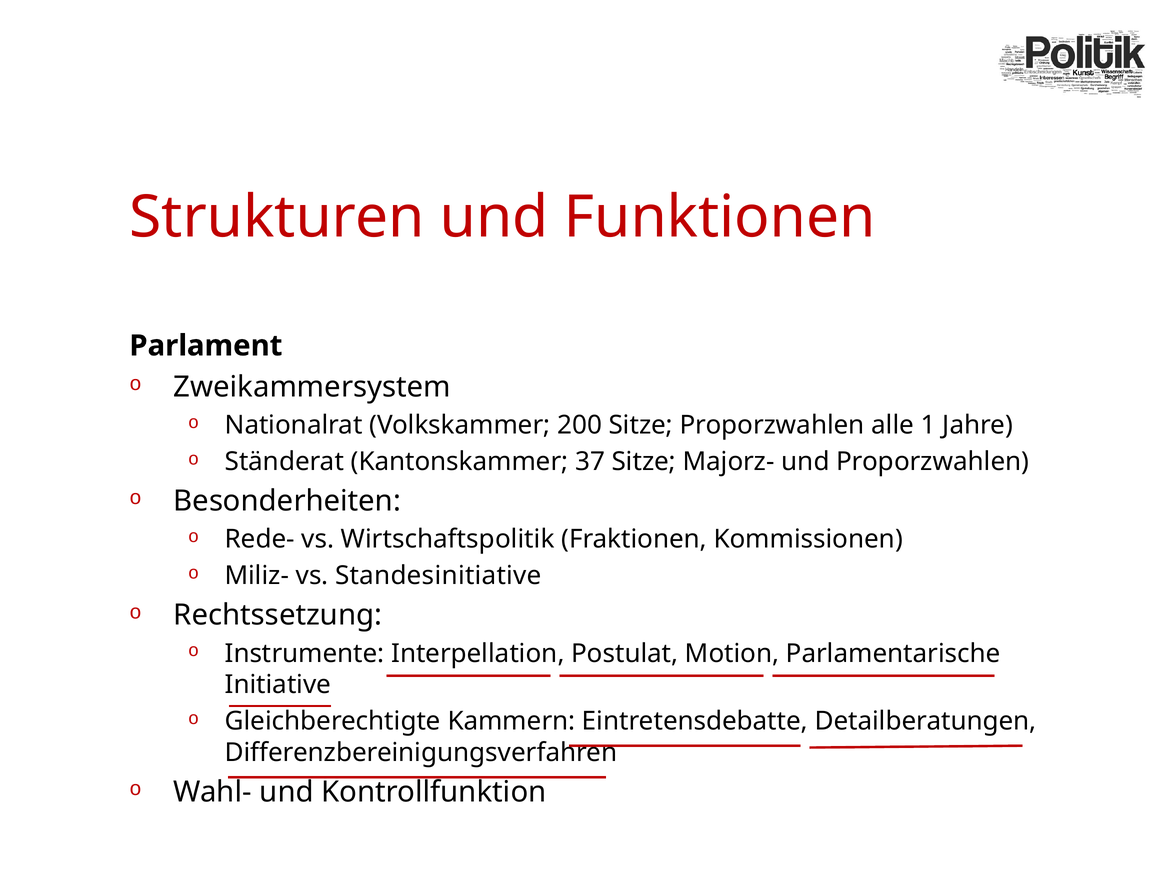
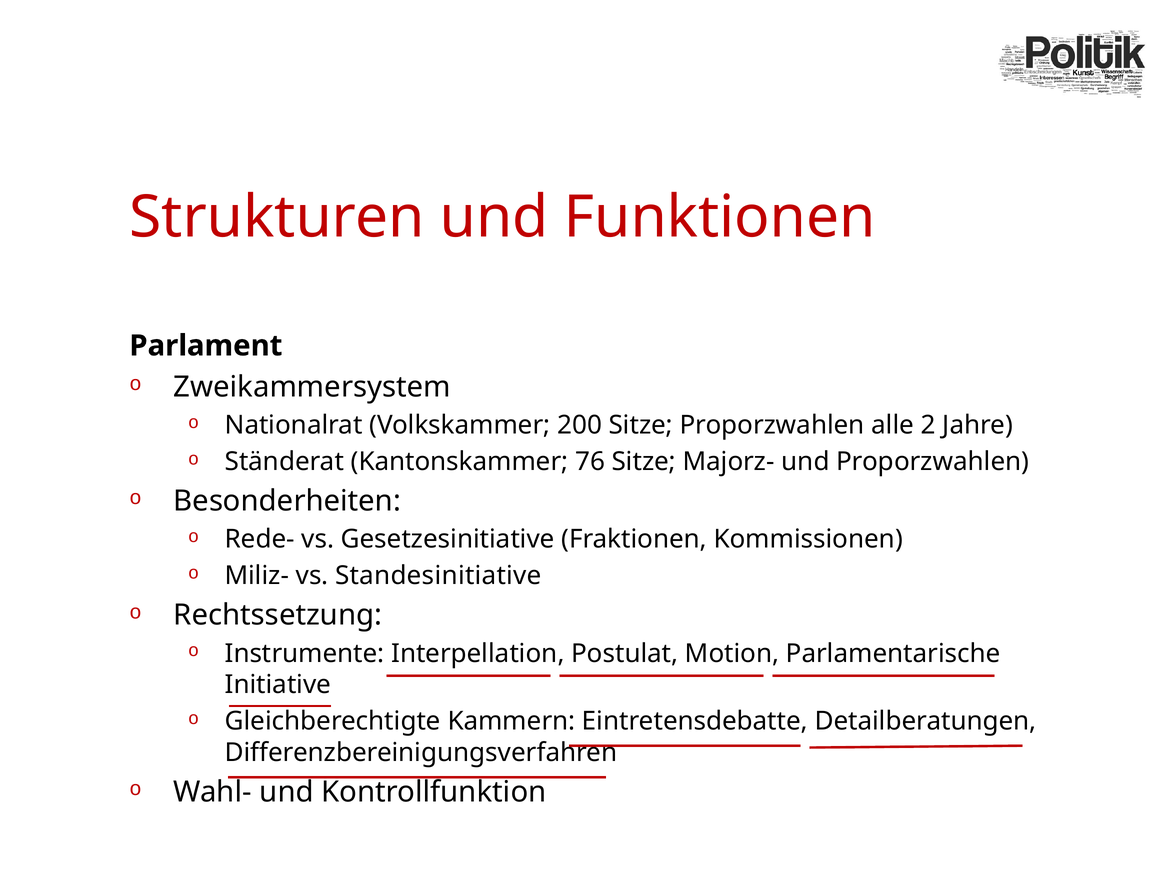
1: 1 -> 2 (928, 425)
37: 37 -> 76 (590, 462)
Wirtschaftspolitik: Wirtschaftspolitik -> Gesetzesinitiative (448, 539)
